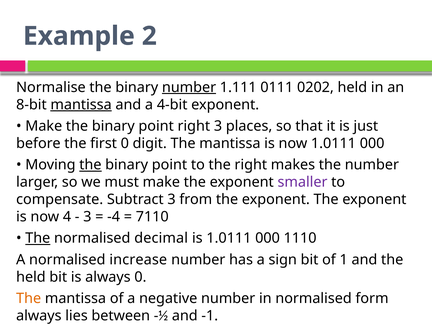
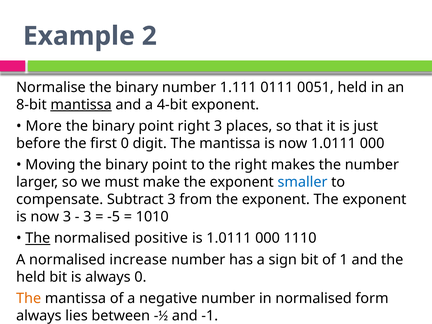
number underline: present -> none (189, 87)
0202: 0202 -> 0051 (315, 87)
Make: Make -> More (44, 126)
the underline: present -> none (90, 165)
smaller colour: purple -> blue (303, 182)
now 4: 4 -> 3 (67, 217)
-4: -4 -> -5 (114, 217)
7110: 7110 -> 1010 (152, 217)
decimal: decimal -> positive (161, 238)
